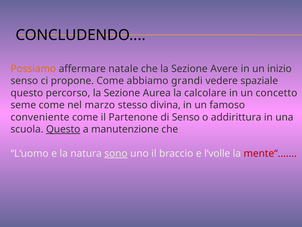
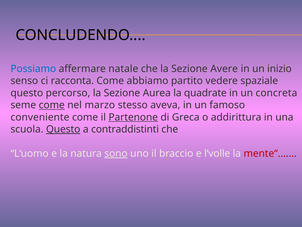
Possiamo colour: orange -> blue (33, 69)
propone: propone -> racconta (72, 81)
grandi: grandi -> partito (187, 81)
calcolare: calcolare -> quadrate (205, 93)
concetto: concetto -> concreta (276, 93)
come underline: none -> present (52, 105)
divina: divina -> aveva (165, 105)
Partenone underline: none -> present (133, 117)
di Senso: Senso -> Greca (186, 117)
manutenzione: manutenzione -> contraddistinti (125, 129)
